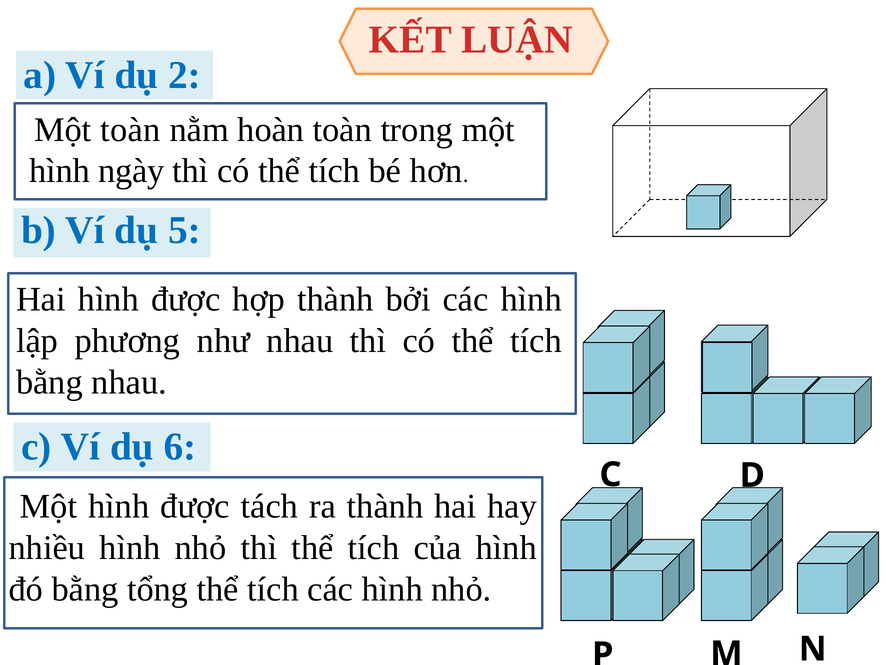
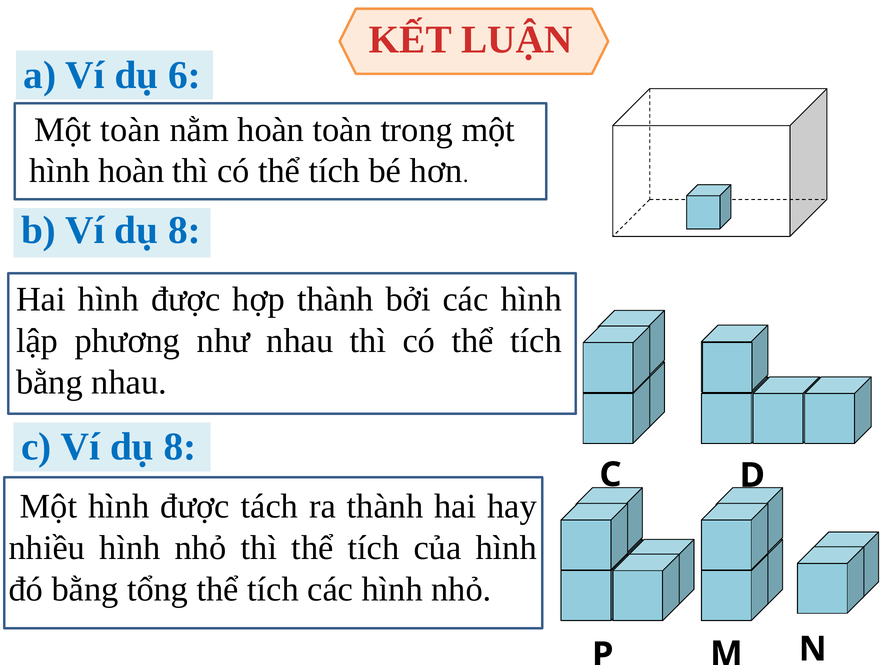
2: 2 -> 6 (185, 75)
hình ngày: ngày -> hoàn (131, 171)
b Ví dụ 5: 5 -> 8 (184, 230)
c Ví dụ 6: 6 -> 8 (180, 447)
